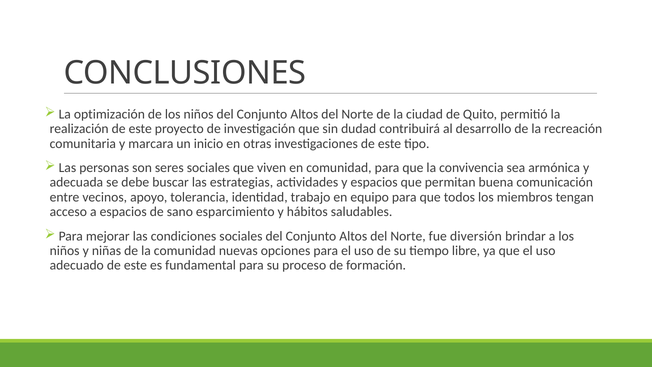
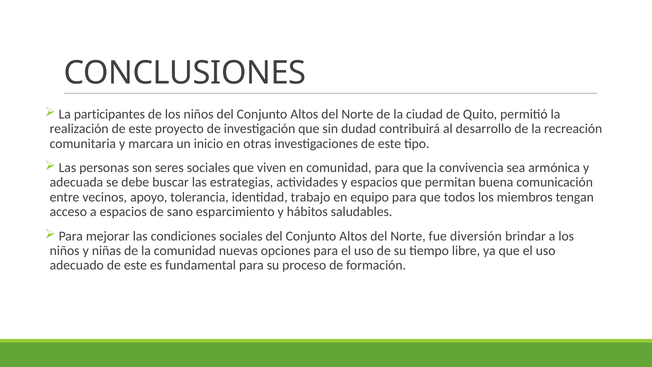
optimización: optimización -> participantes (109, 114)
